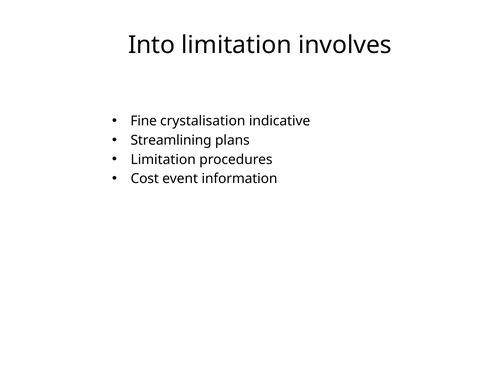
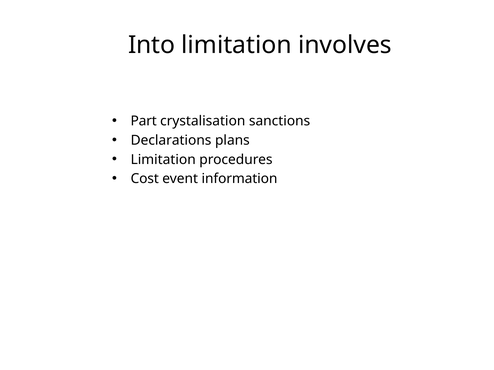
Fine: Fine -> Part (144, 121)
indicative: indicative -> sanctions (280, 121)
Streamlining: Streamlining -> Declarations (171, 140)
